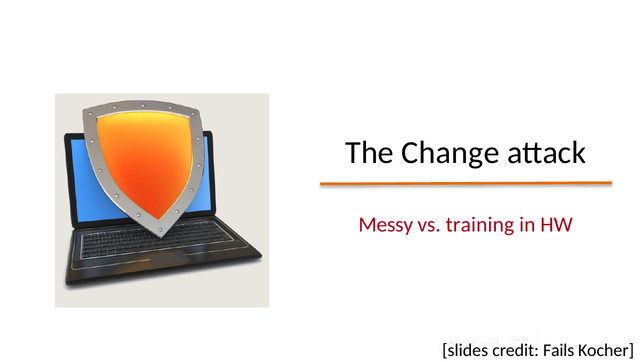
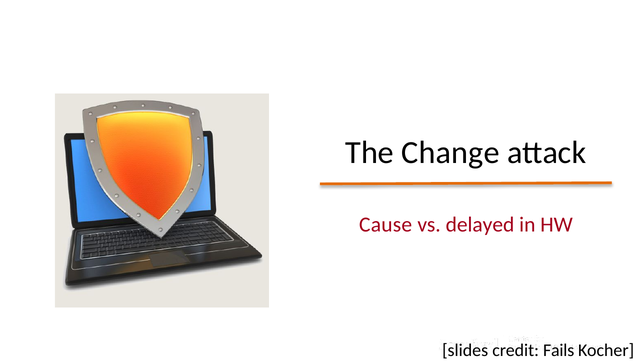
Messy: Messy -> Cause (386, 225)
training: training -> delayed (480, 225)
